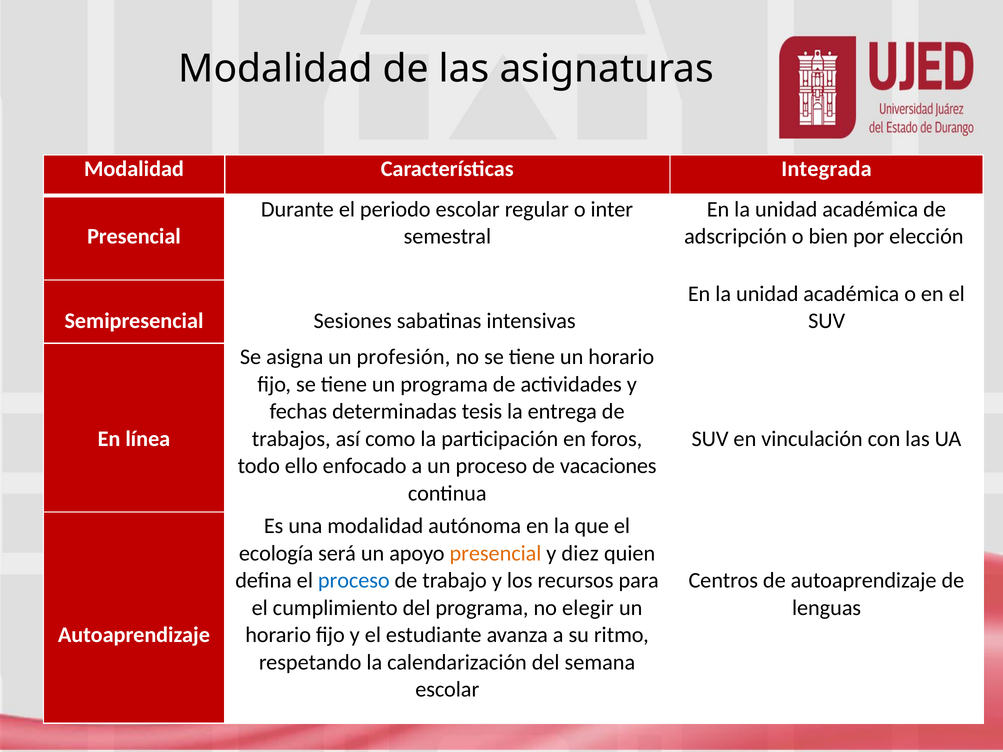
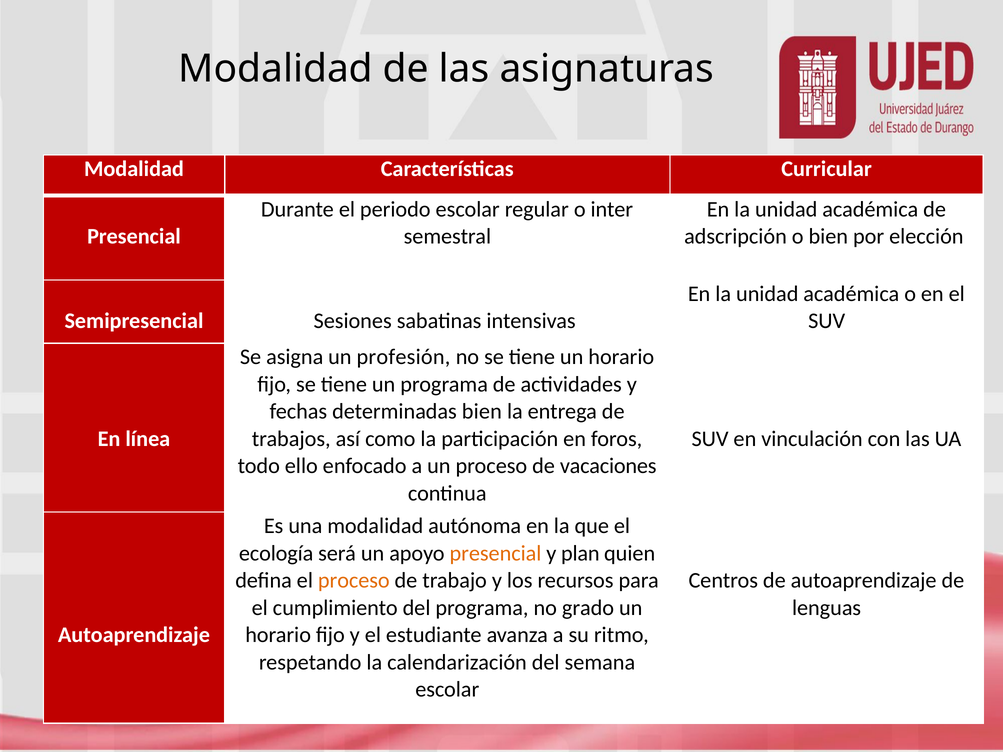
Integrada: Integrada -> Curricular (827, 169)
determinadas tesis: tesis -> bien (482, 412)
diez: diez -> plan (580, 553)
proceso colour: blue -> orange (354, 581)
elegir: elegir -> grado (588, 608)
